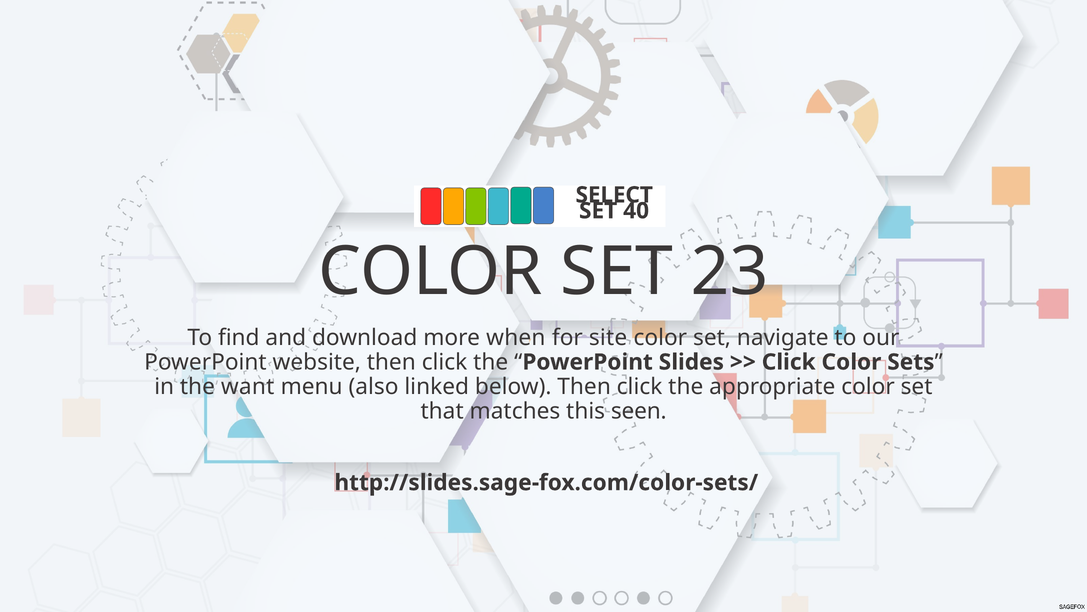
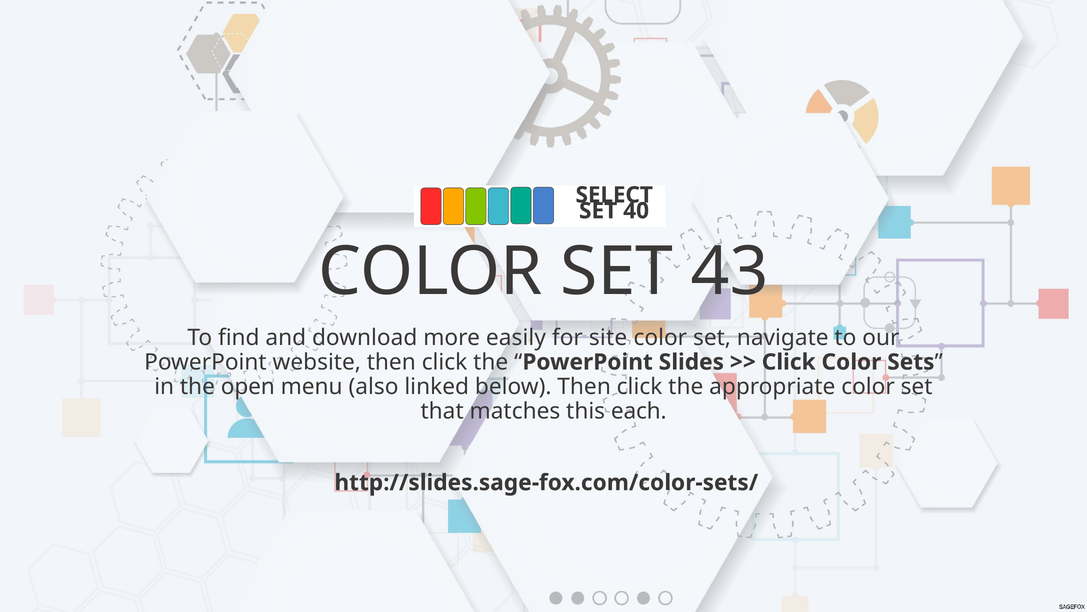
23: 23 -> 43 (730, 272)
when: when -> easily (516, 337)
want: want -> open (248, 386)
seen: seen -> each (639, 411)
